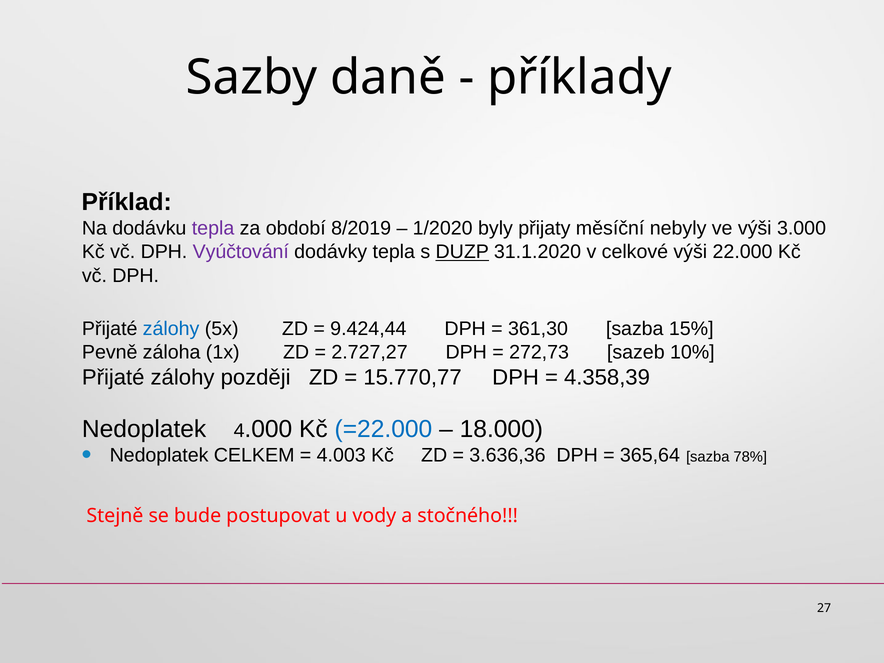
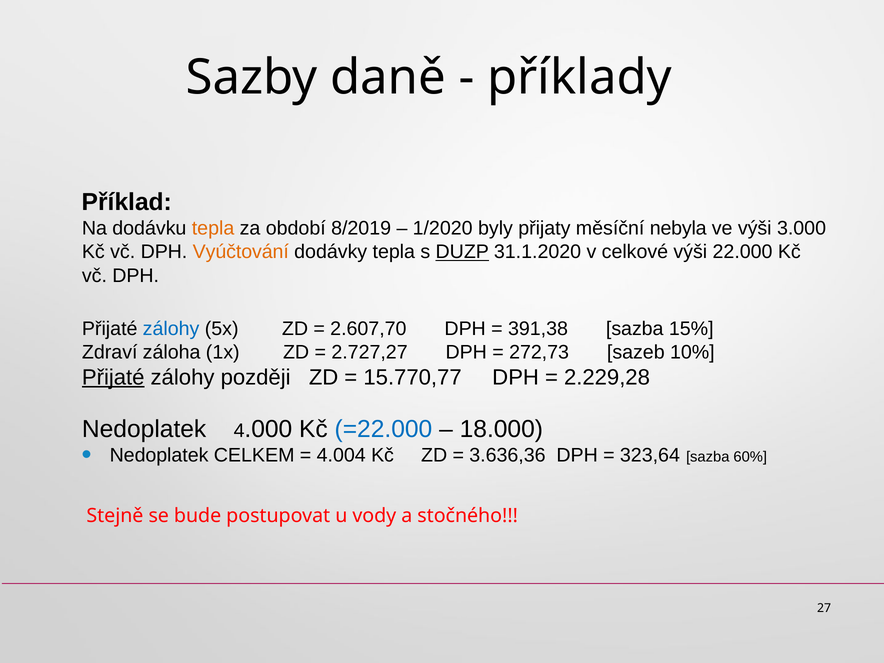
tepla colour: purple -> orange (213, 228)
nebyly: nebyly -> nebyla (678, 228)
Vyúčtování colour: purple -> orange (241, 252)
9.424,44: 9.424,44 -> 2.607,70 (368, 329)
361,30: 361,30 -> 391,38 (538, 329)
Pevně: Pevně -> Zdraví (110, 352)
Přijaté underline: none -> present (113, 377)
4.358,39: 4.358,39 -> 2.229,28 (607, 377)
4.003: 4.003 -> 4.004 (341, 455)
365,64: 365,64 -> 323,64 (650, 455)
78%: 78% -> 60% (750, 457)
